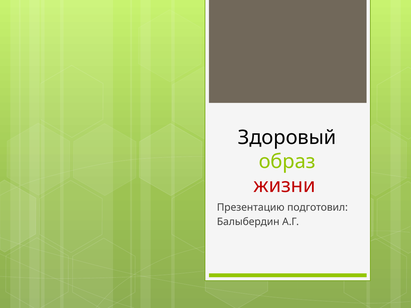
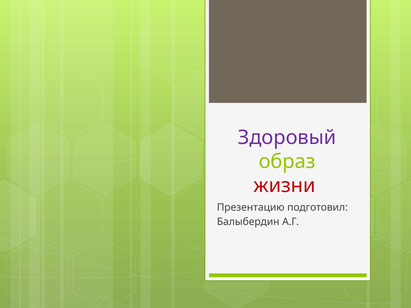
Здоровый colour: black -> purple (287, 138)
